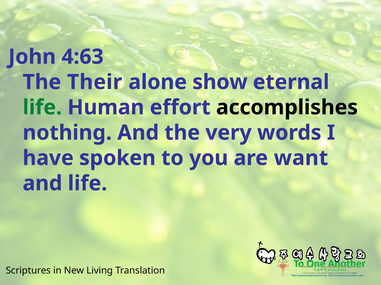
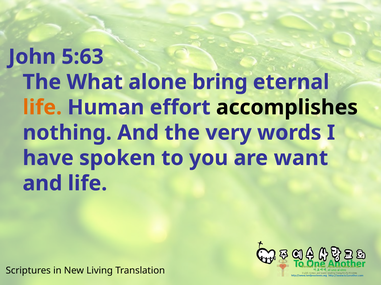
4:63: 4:63 -> 5:63 (83, 57)
Their: Their -> What (95, 82)
show: show -> bring (220, 82)
life colour: green -> orange (42, 108)
